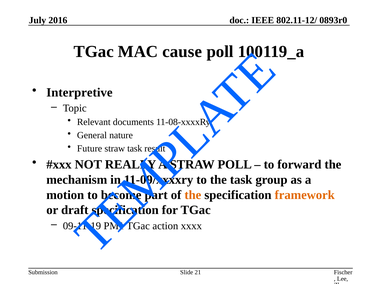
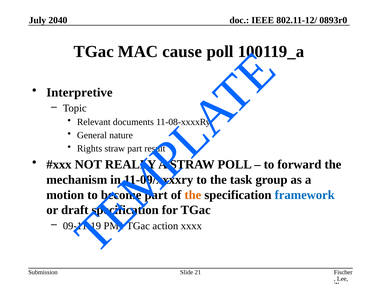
2016: 2016 -> 2040 (58, 20)
Future: Future -> Rights (90, 148)
straw task: task -> part (135, 148)
framework colour: orange -> blue (305, 195)
